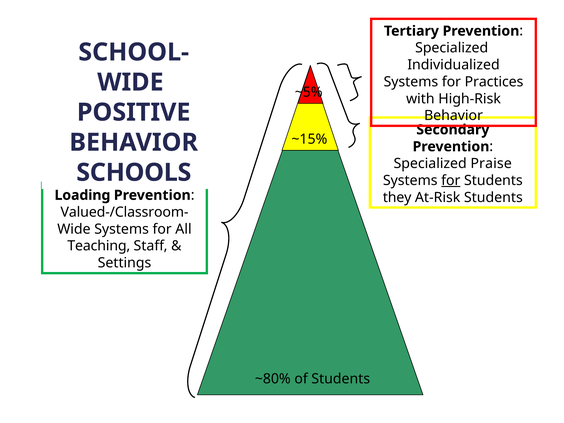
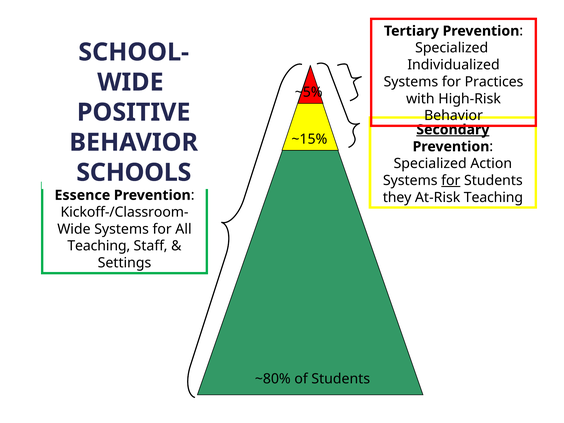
Secondary underline: none -> present (453, 130)
Praise: Praise -> Action (491, 164)
Loading: Loading -> Essence (82, 195)
At-Risk Students: Students -> Teaching (493, 197)
Valued-/Classroom-: Valued-/Classroom- -> Kickoff-/Classroom- (125, 212)
